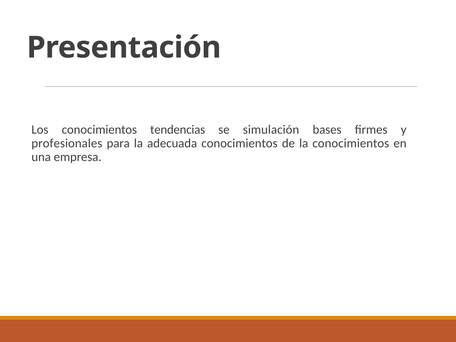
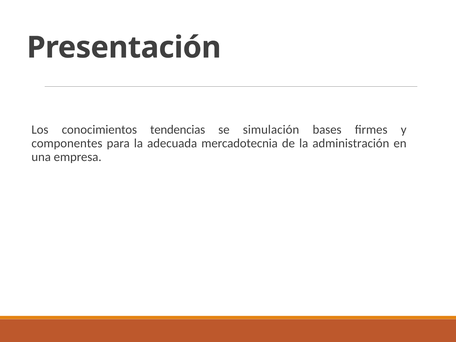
profesionales: profesionales -> componentes (67, 143)
adecuada conocimientos: conocimientos -> mercadotecnia (240, 143)
la conocimientos: conocimientos -> administración (351, 143)
